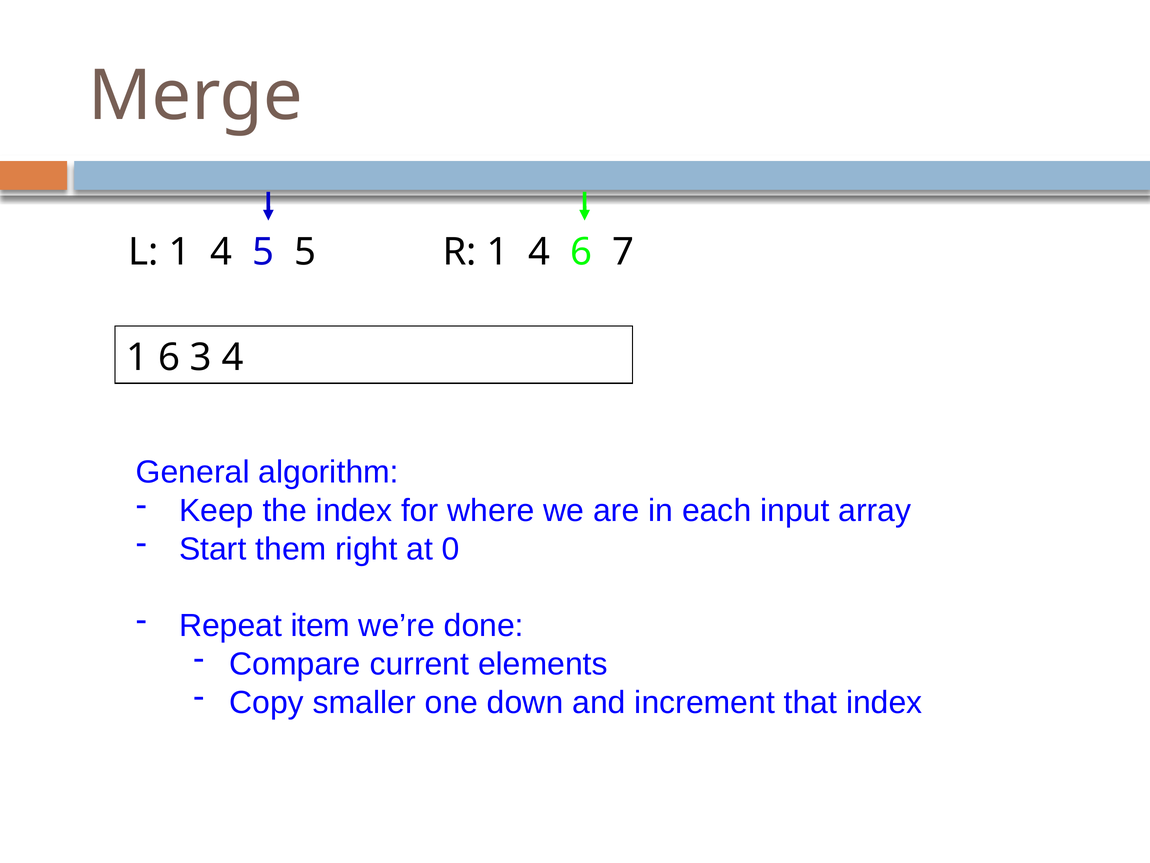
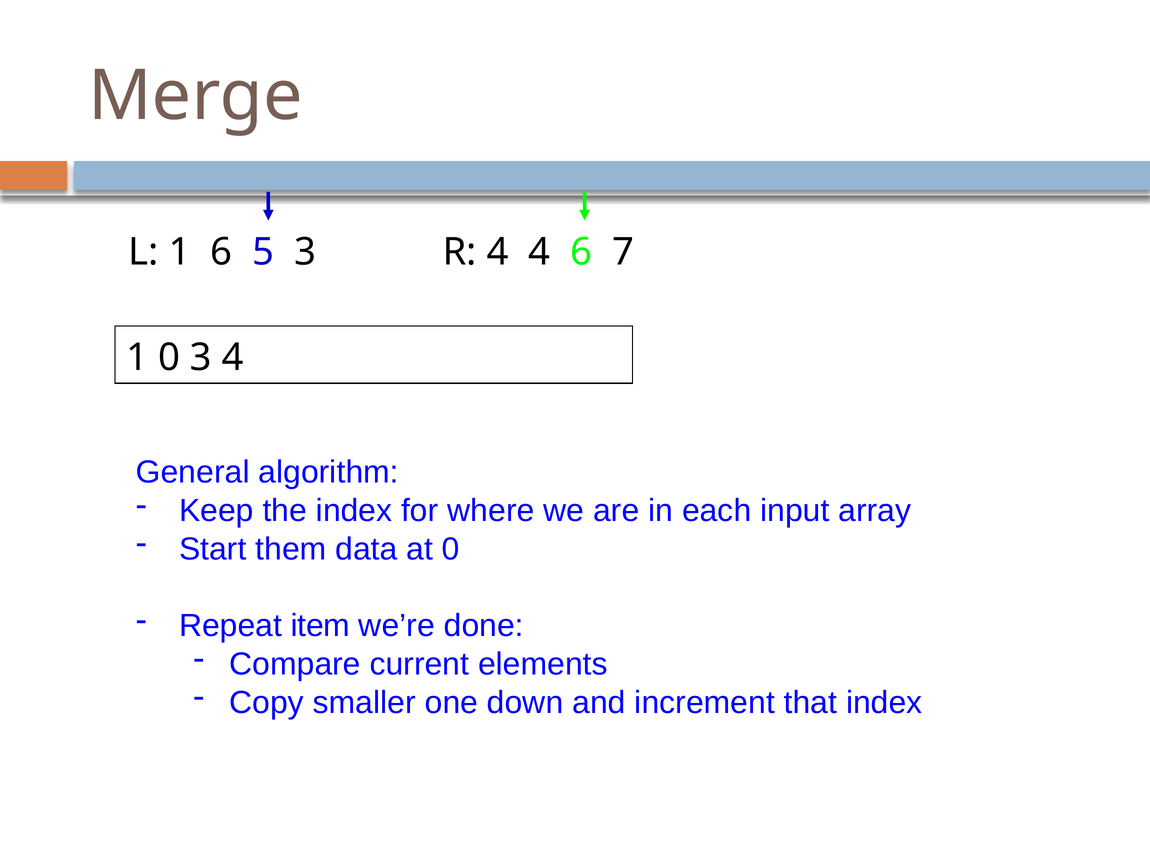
L 1 4: 4 -> 6 (221, 252)
5 5: 5 -> 3 (305, 252)
R 1: 1 -> 4 (498, 252)
1 6: 6 -> 0 (169, 357)
right: right -> data (366, 549)
